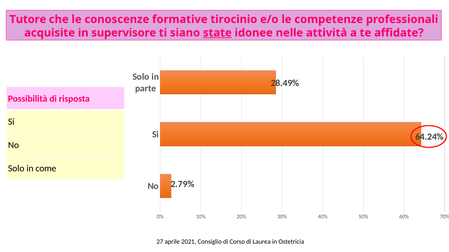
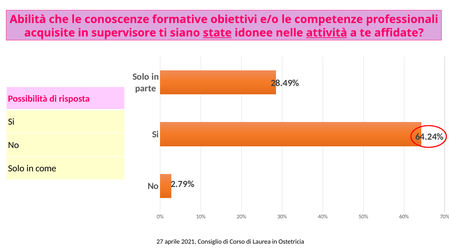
Tutore: Tutore -> Abilità (28, 19)
tirocinio: tirocinio -> obiettivi (234, 19)
attività underline: none -> present (327, 33)
